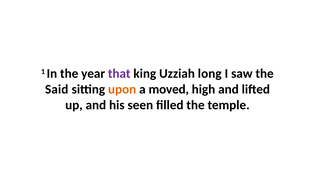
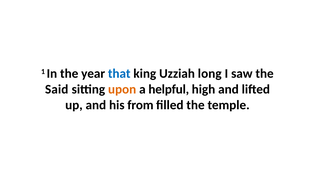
that colour: purple -> blue (119, 74)
moved: moved -> helpful (169, 90)
seen: seen -> from (140, 105)
